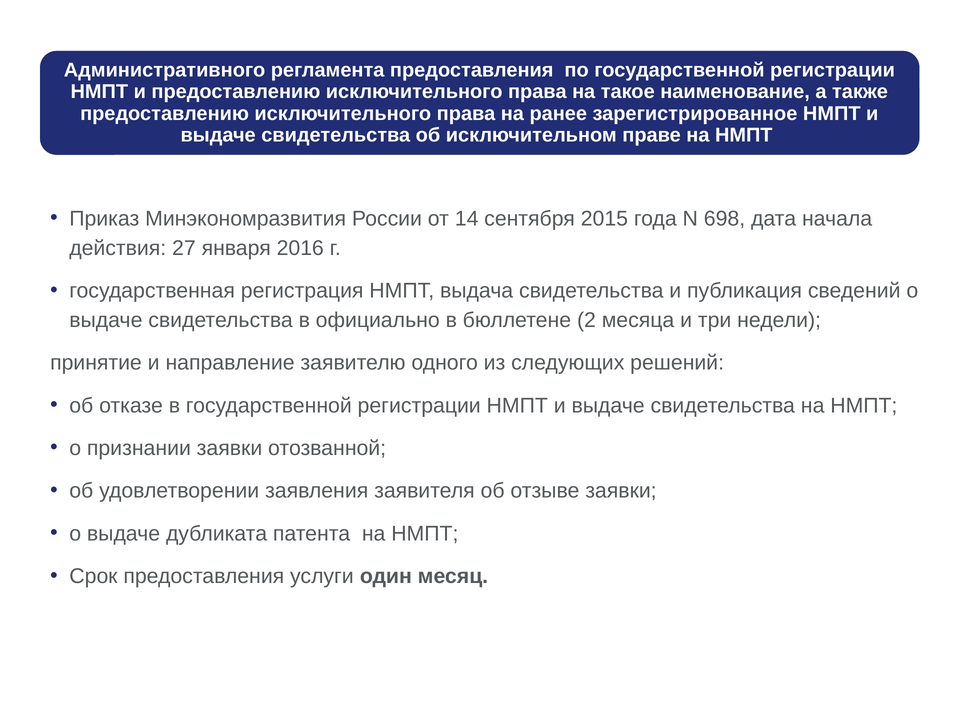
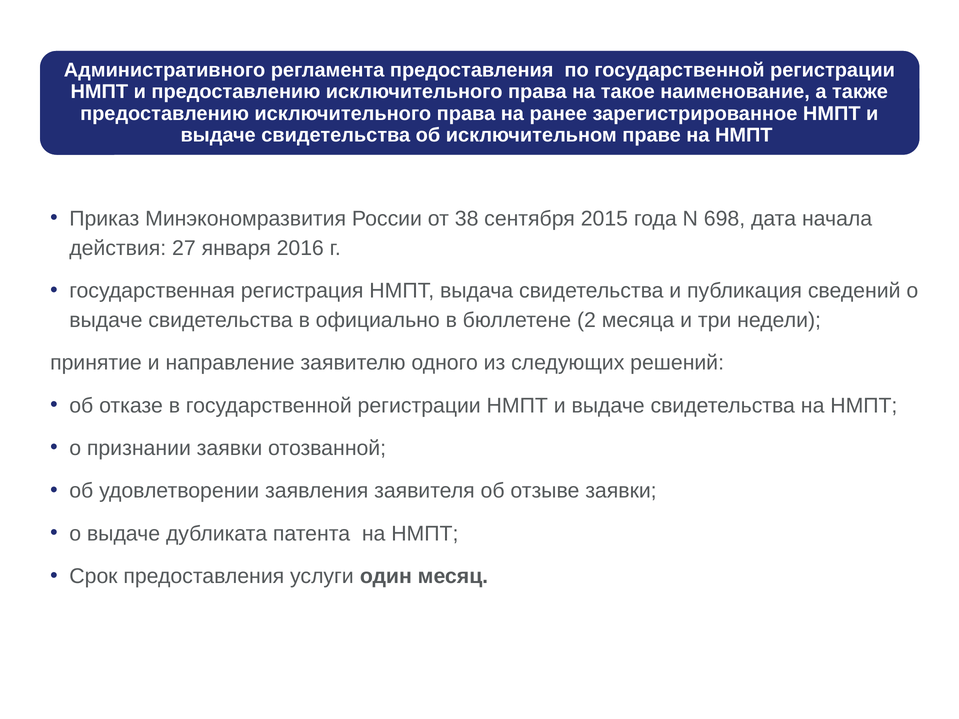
14: 14 -> 38 (467, 219)
